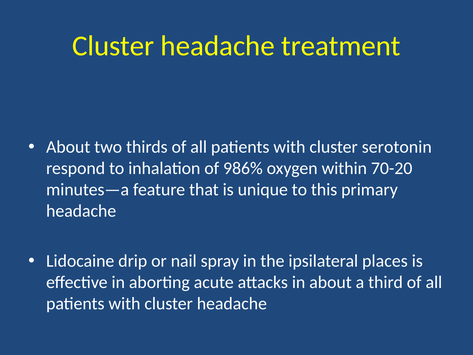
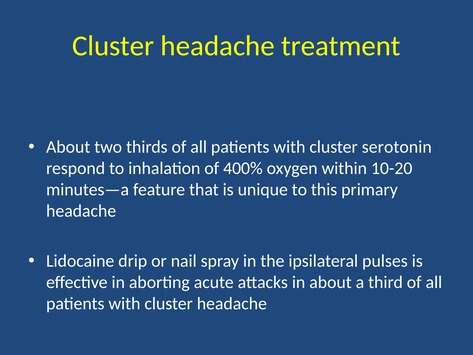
986%: 986% -> 400% (243, 168)
70-20: 70-20 -> 10-20 (392, 168)
places: places -> pulses (385, 261)
